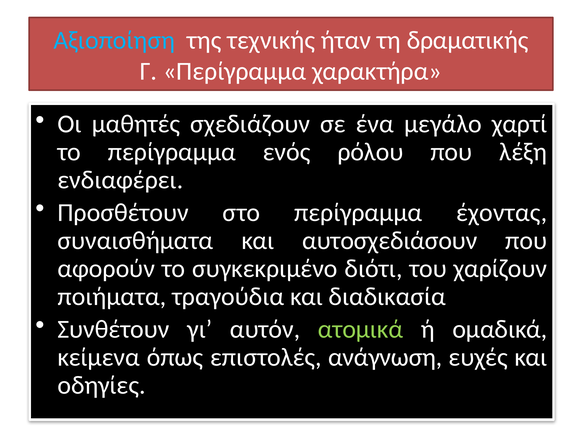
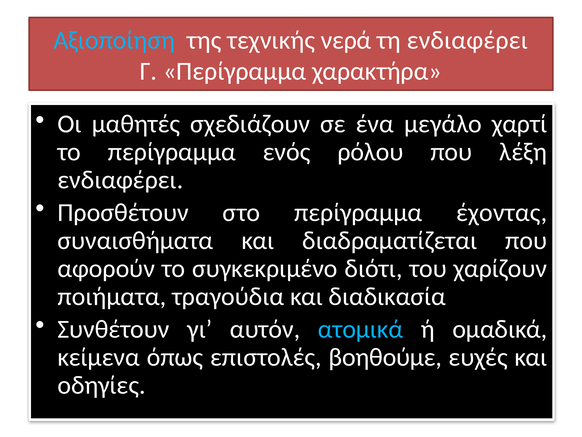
ήταν: ήταν -> νερά (346, 40)
τη δραματικής: δραματικής -> ενδιαφέρει (467, 40)
αυτοσχεδιάσουν: αυτοσχεδιάσουν -> διαδραματίζεται (390, 240)
ατομικά colour: light green -> light blue (361, 329)
ανάγνωση: ανάγνωση -> βοηθούμε (385, 357)
